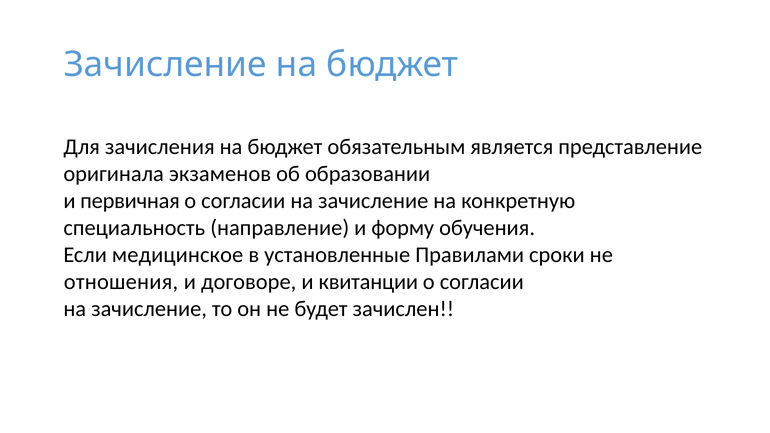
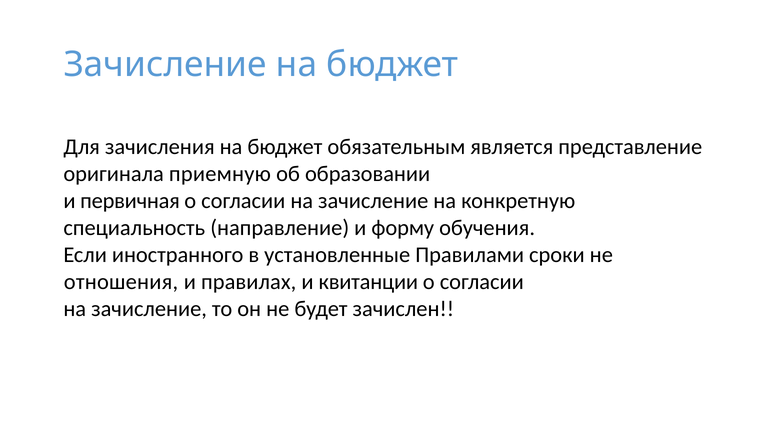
экзаменов: экзаменов -> приемную (220, 174)
медицинское: медицинское -> иностранного (178, 255)
договоре: договоре -> правилах (249, 282)
